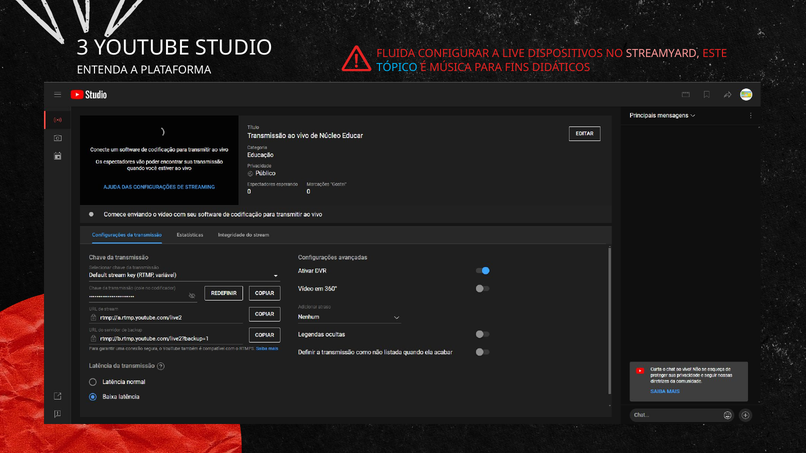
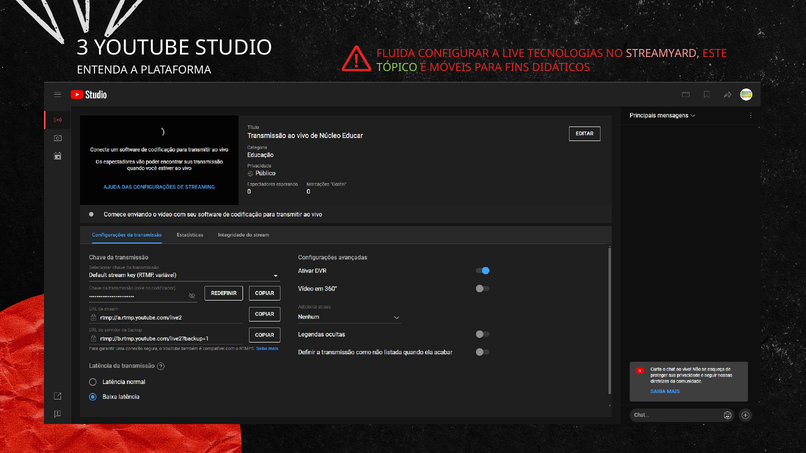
DISPOSITIVOS: DISPOSITIVOS -> TECNOLOGIAS (565, 54)
TÓPICO colour: light blue -> light green (397, 68)
MÚSICA: MÚSICA -> MÓVEIS (450, 68)
